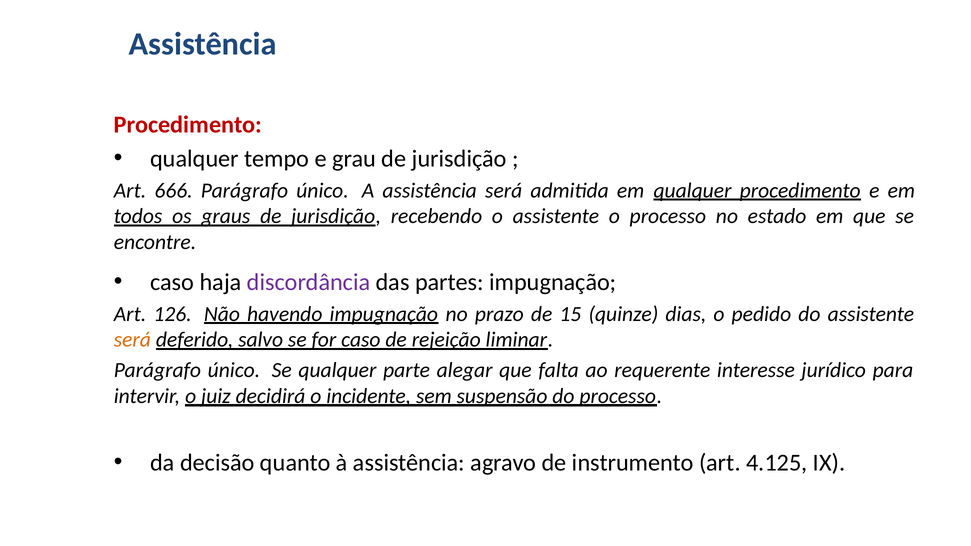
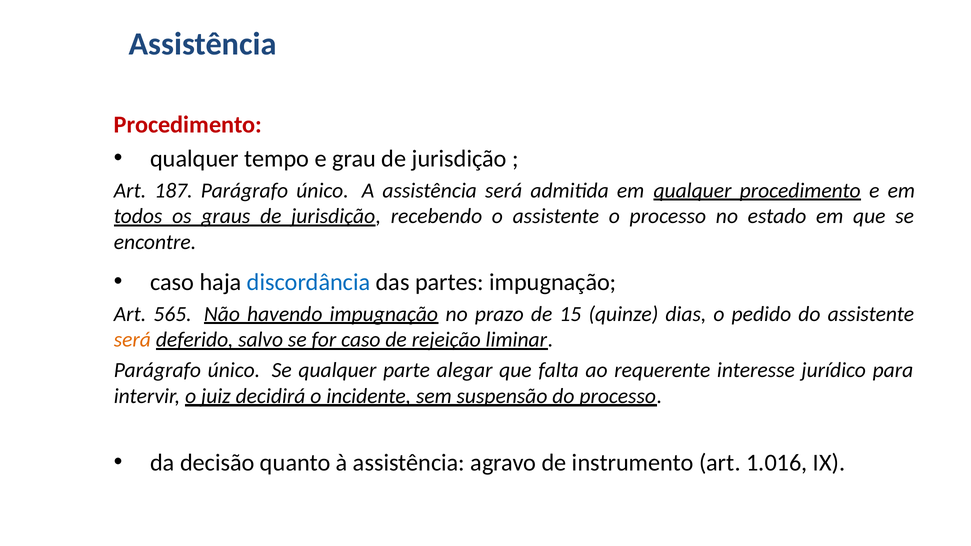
666: 666 -> 187 (174, 190)
discordância colour: purple -> blue (309, 282)
126: 126 -> 565 (173, 314)
4.125: 4.125 -> 1.016 (777, 463)
